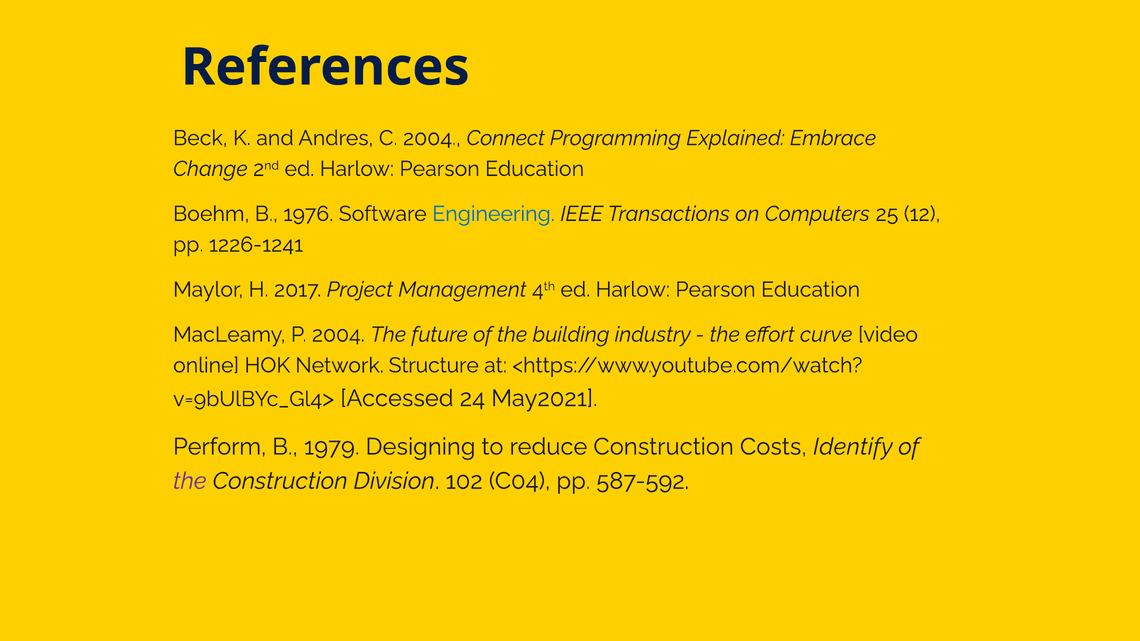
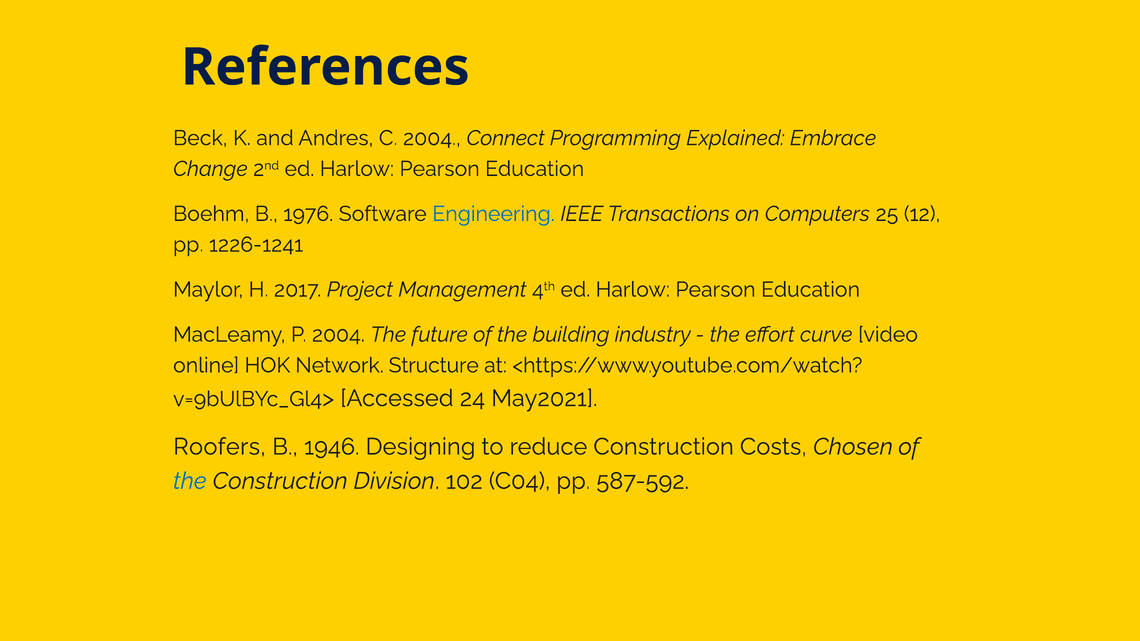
Perform: Perform -> Roofers (219, 447)
1979: 1979 -> 1946 (332, 447)
Identify: Identify -> Chosen (853, 447)
the colour: purple -> blue (190, 481)
